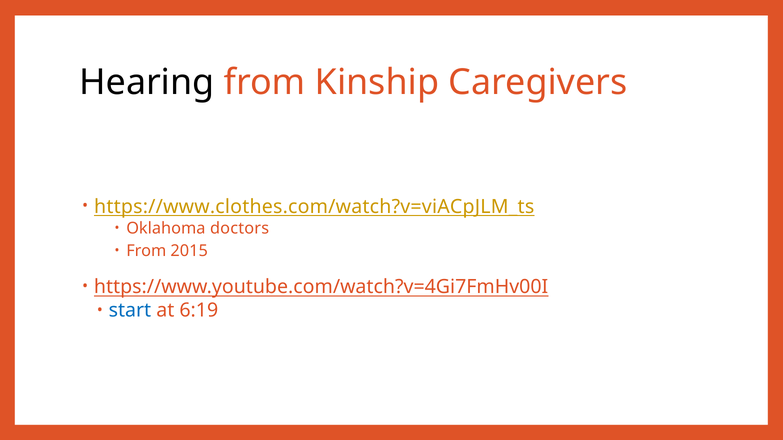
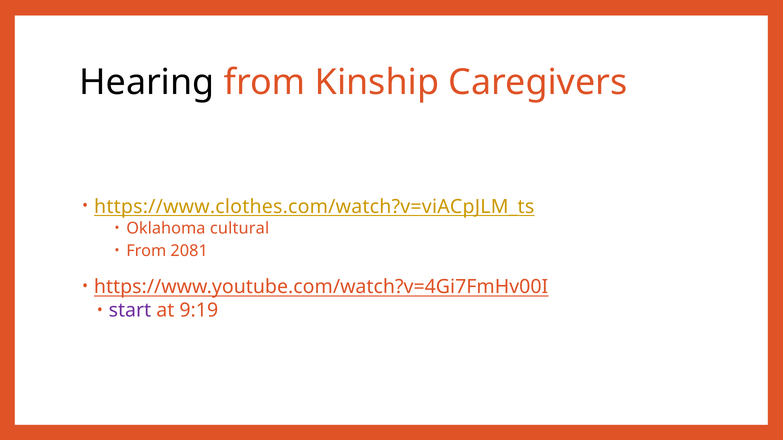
doctors: doctors -> cultural (240, 228)
2015: 2015 -> 2081 (189, 251)
start colour: blue -> purple (130, 311)
6:19: 6:19 -> 9:19 (199, 311)
